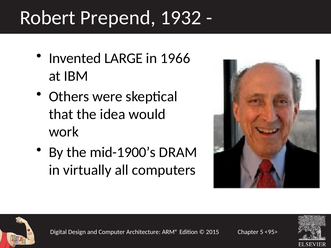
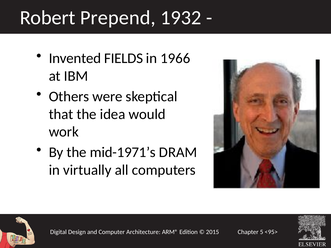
LARGE: LARGE -> FIELDS (124, 58)
mid-1900’s: mid-1900’s -> mid-1971’s (123, 153)
